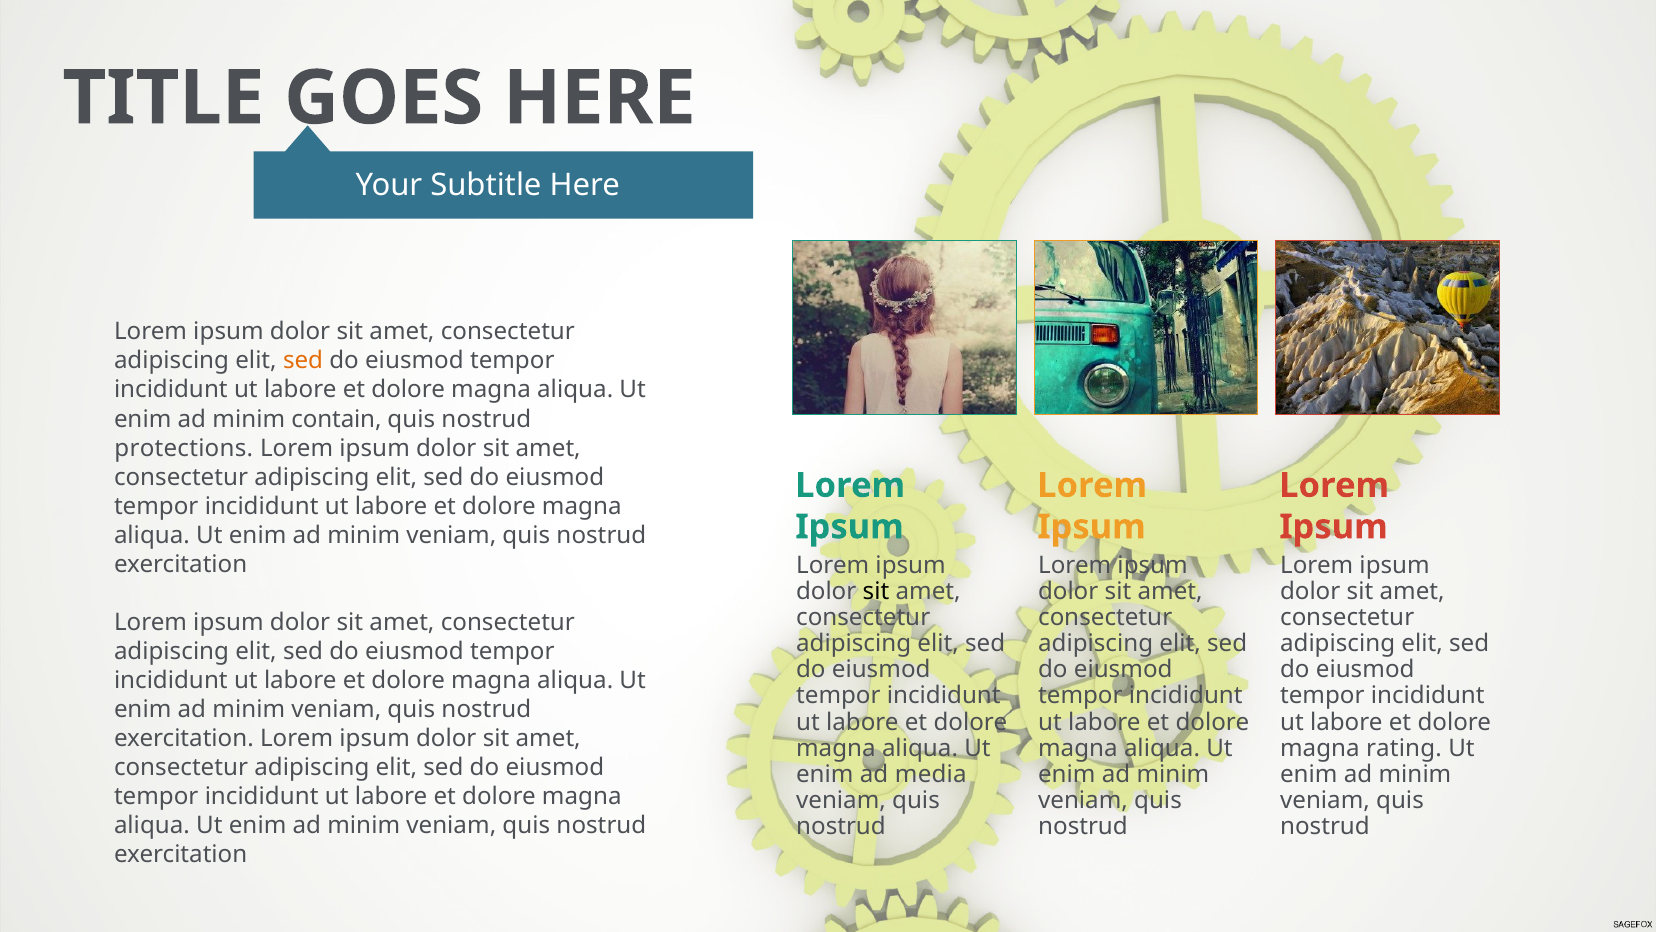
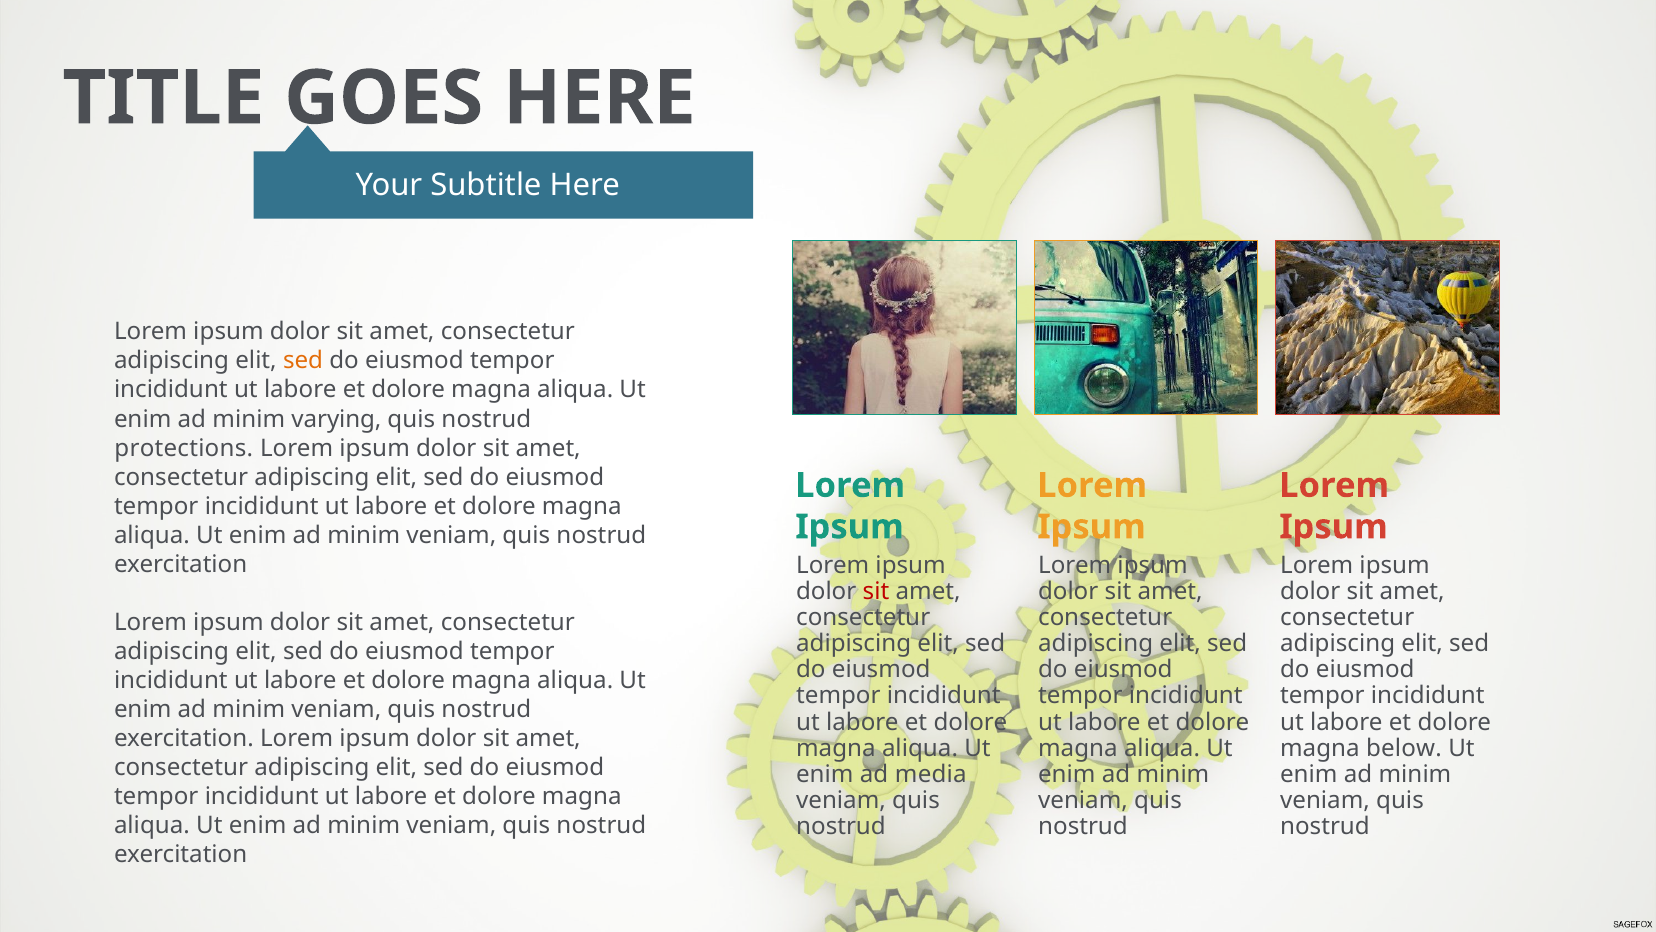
contain: contain -> varying (336, 419)
sit colour: black -> red (876, 591)
rating: rating -> below (1404, 748)
